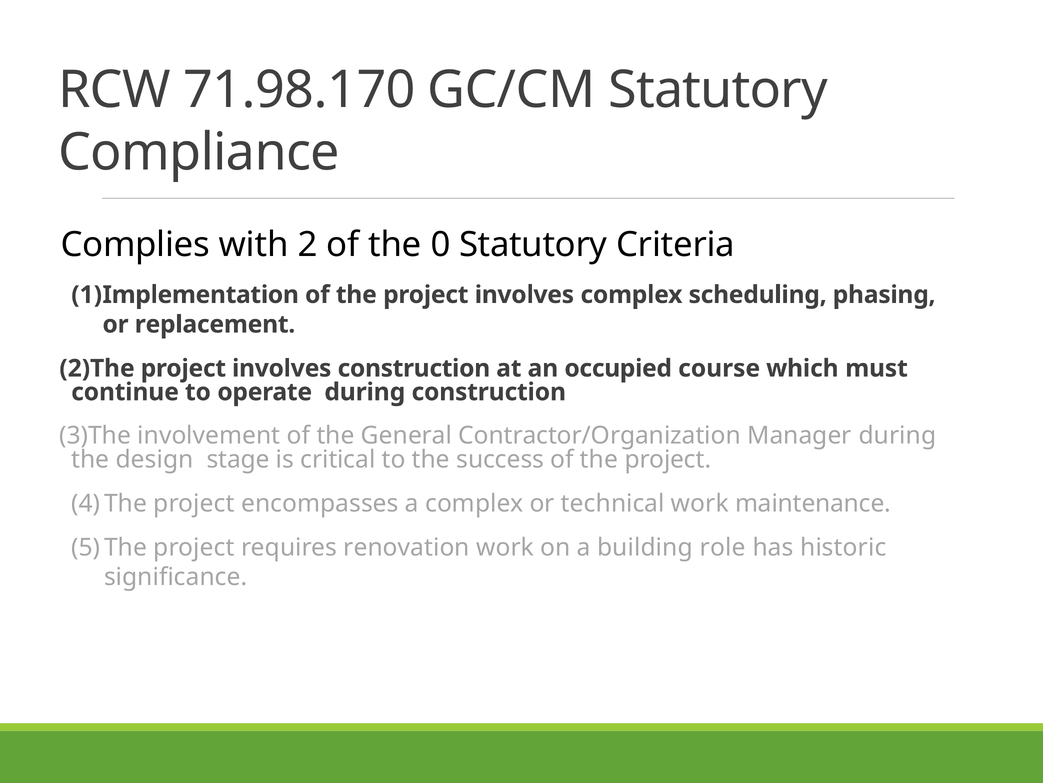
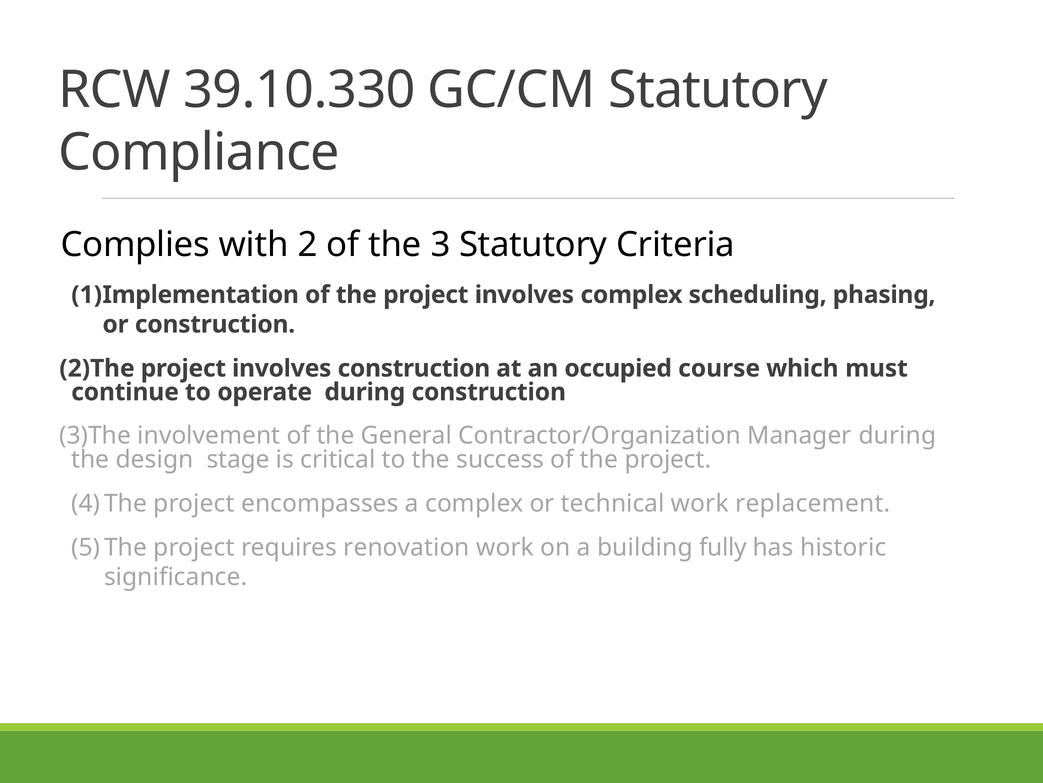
71.98.170: 71.98.170 -> 39.10.330 (299, 90)
0: 0 -> 3 (440, 245)
or replacement: replacement -> construction (215, 324)
maintenance: maintenance -> replacement (813, 503)
role: role -> fully (723, 547)
